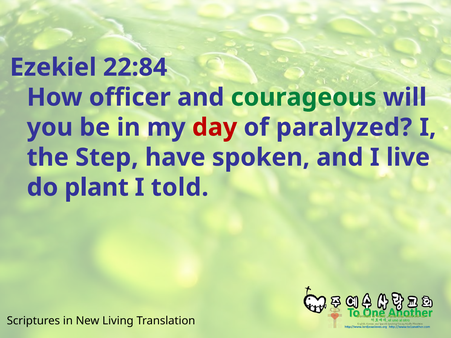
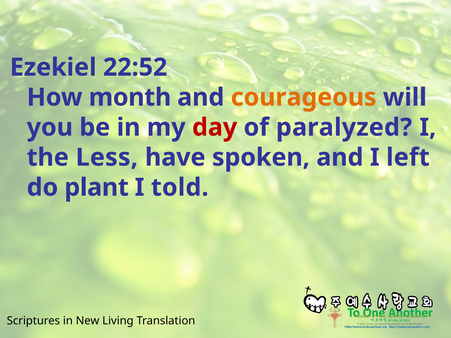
22:84: 22:84 -> 22:52 (135, 67)
officer: officer -> month (130, 97)
courageous colour: green -> orange (304, 97)
Step: Step -> Less (107, 158)
live: live -> left (408, 158)
